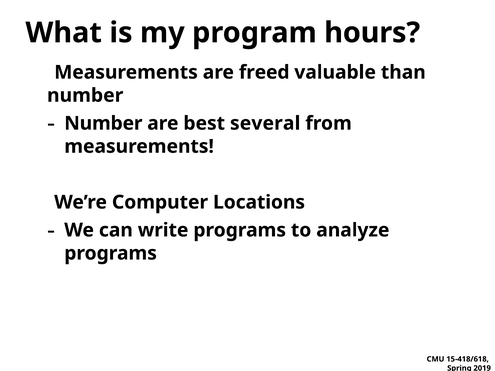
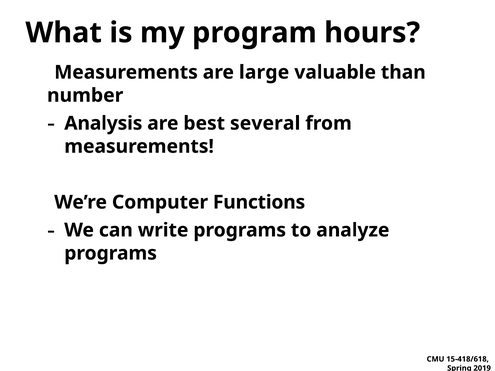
freed: freed -> large (264, 72)
Number: Number -> Analysis (103, 123)
Locations: Locations -> Functions (259, 202)
